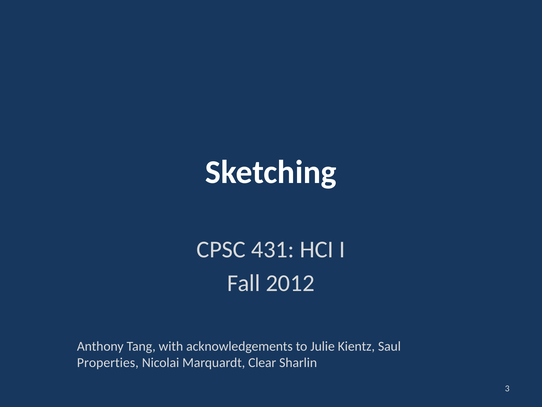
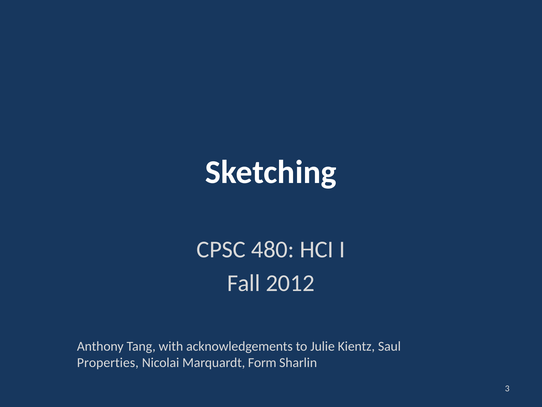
431: 431 -> 480 (273, 249)
Clear: Clear -> Form (262, 362)
